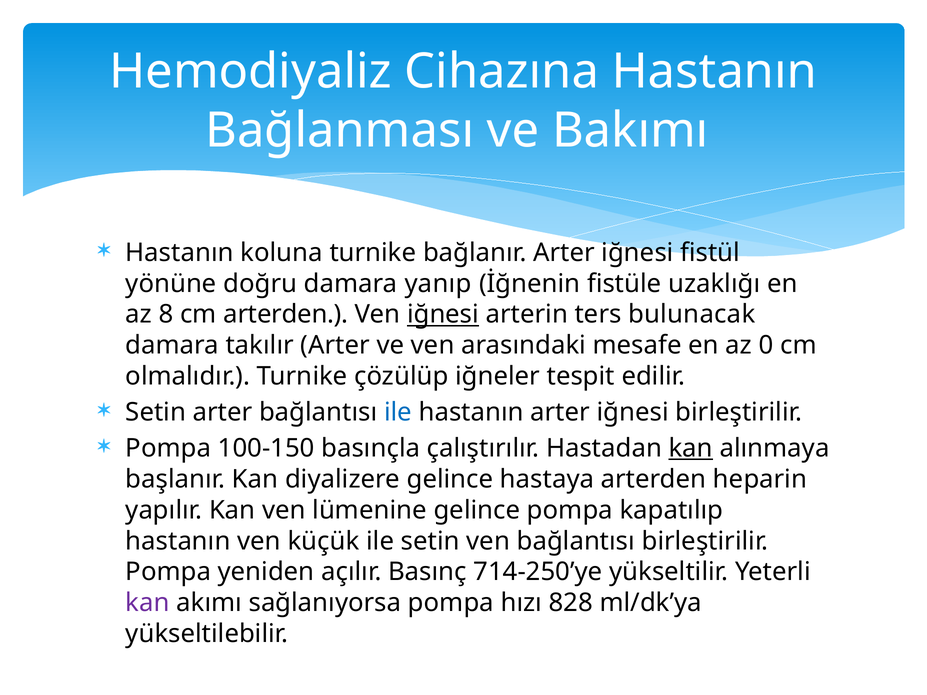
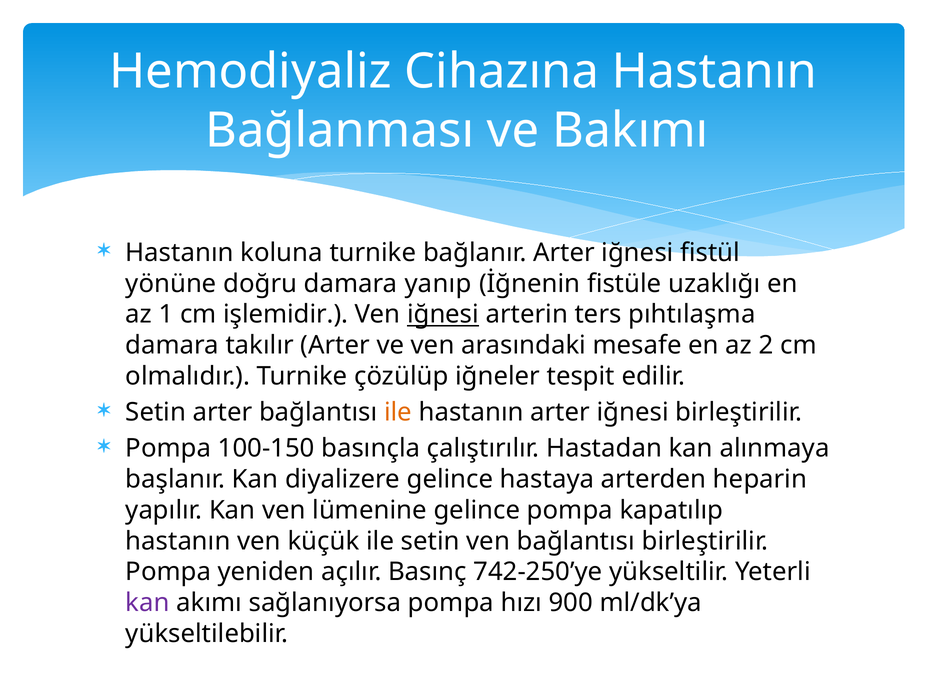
8: 8 -> 1 (166, 315)
cm arterden: arterden -> işlemidir (286, 315)
bulunacak: bulunacak -> pıhtılaşma (692, 315)
0: 0 -> 2 (766, 345)
ile colour: blue -> orange (398, 412)
kan underline: present -> none (691, 449)
714-250’ye: 714-250’ye -> 742-250’ye (538, 572)
828: 828 -> 900 (571, 603)
